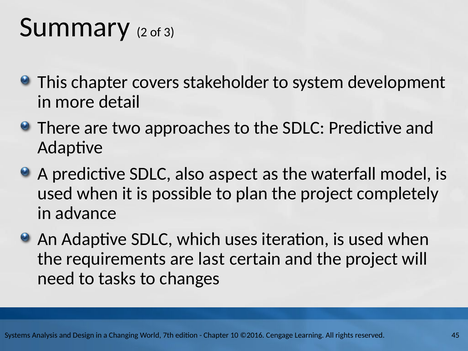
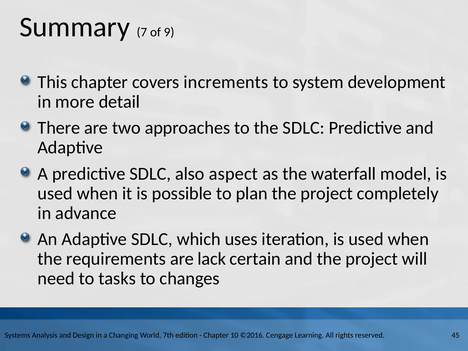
2: 2 -> 7 (142, 32)
3: 3 -> 9 (169, 32)
stakeholder: stakeholder -> increments (226, 82)
last: last -> lack (212, 259)
